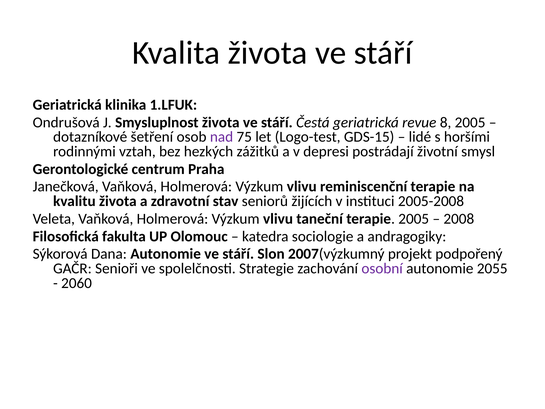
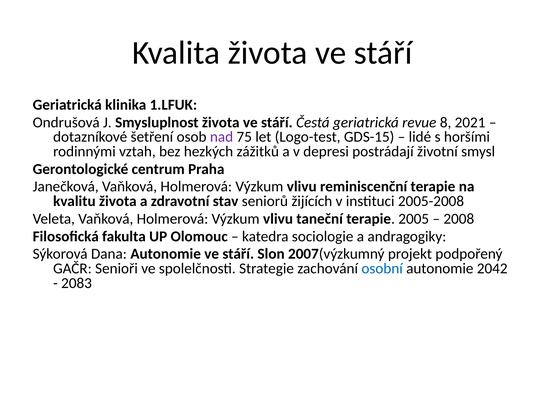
8 2005: 2005 -> 2021 (470, 122)
osobní colour: purple -> blue (382, 268)
2055: 2055 -> 2042 (492, 268)
2060: 2060 -> 2083 (77, 283)
